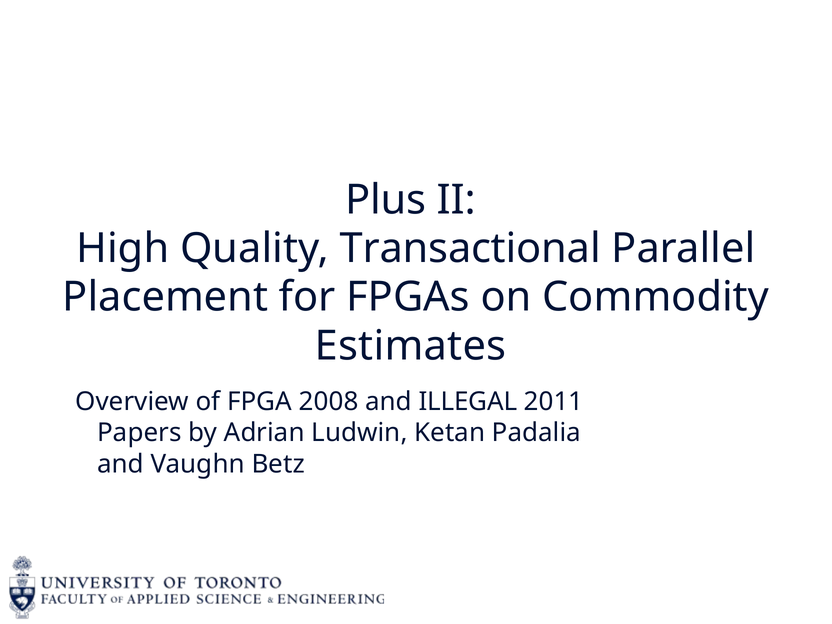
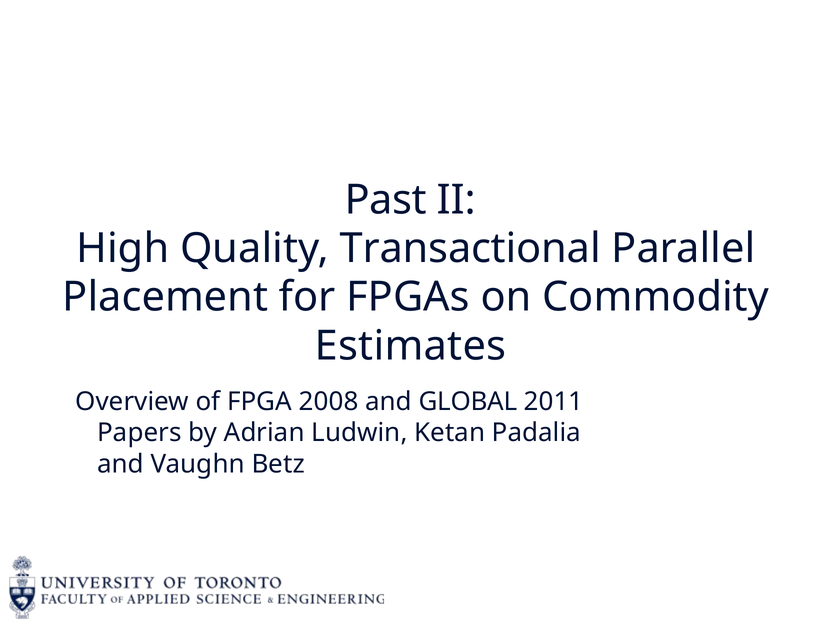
Plus: Plus -> Past (386, 200)
ILLEGAL: ILLEGAL -> GLOBAL (468, 401)
